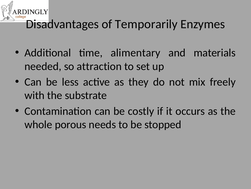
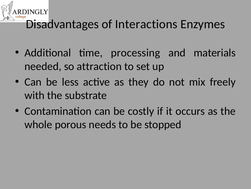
Temporarily: Temporarily -> Interactions (146, 24)
alimentary: alimentary -> processing (135, 53)
